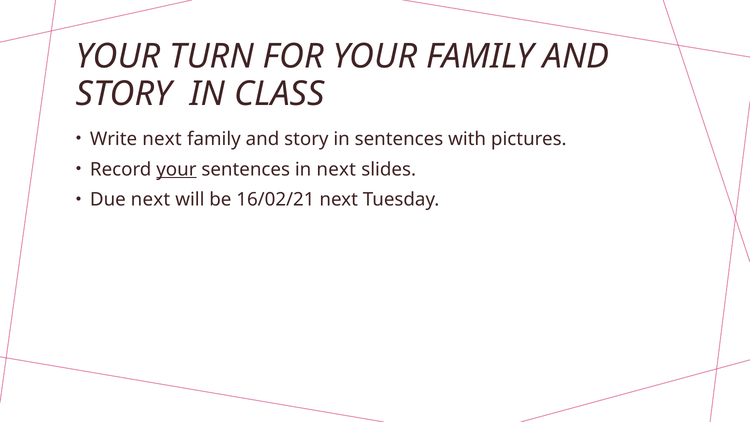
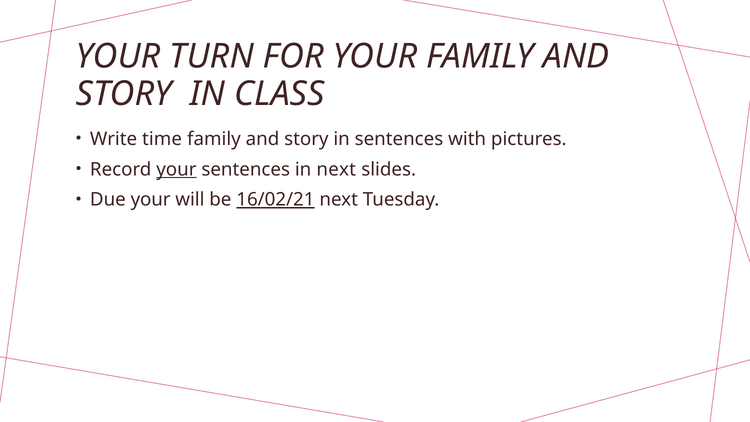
Write next: next -> time (162, 139)
Due next: next -> your (151, 200)
16/02/21 underline: none -> present (275, 200)
